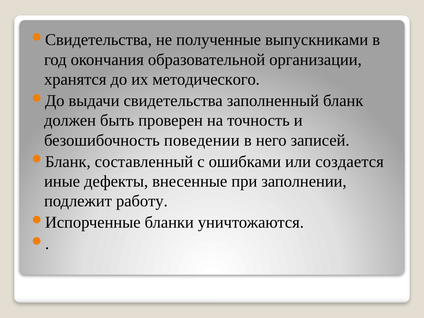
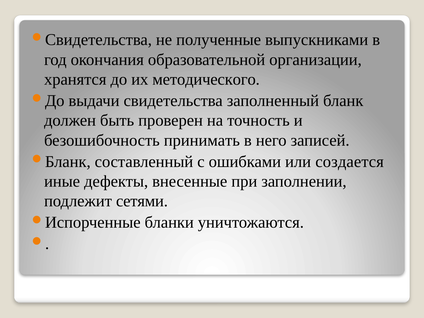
поведении: поведении -> принимать (202, 140)
работу: работу -> сетями (142, 201)
